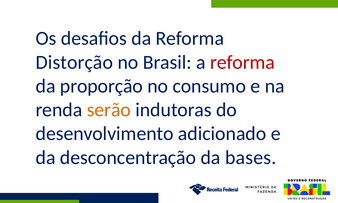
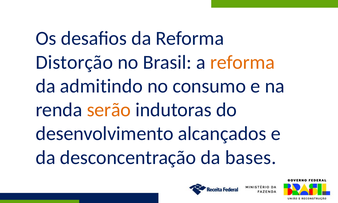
reforma colour: red -> orange (242, 62)
proporção: proporção -> admitindo (101, 86)
adicionado: adicionado -> alcançados (222, 134)
